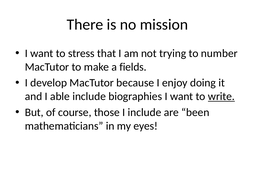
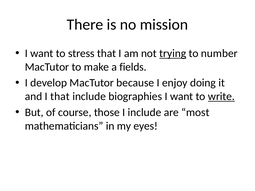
trying underline: none -> present (173, 53)
I able: able -> that (60, 97)
been: been -> most (195, 112)
